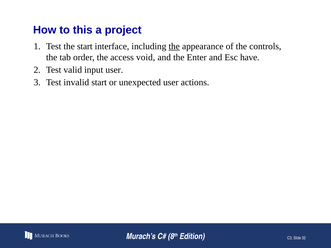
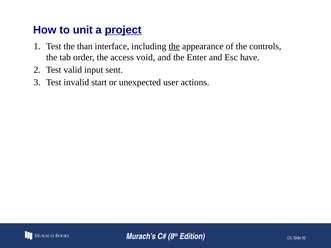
this: this -> unit (83, 30)
project underline: none -> present (123, 30)
the start: start -> than (85, 46)
input user: user -> sent (114, 70)
